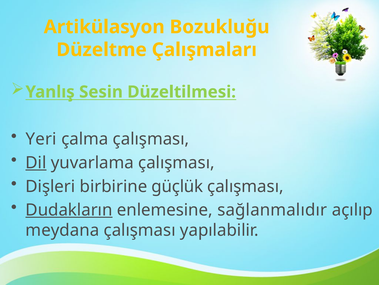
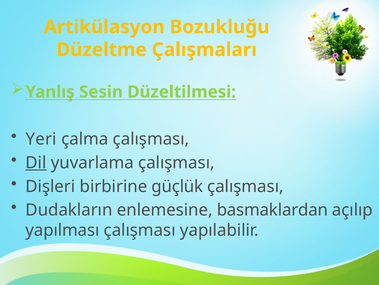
Dudakların underline: present -> none (69, 210)
sağlanmalıdır: sağlanmalıdır -> basmaklardan (272, 210)
meydana: meydana -> yapılması (62, 230)
